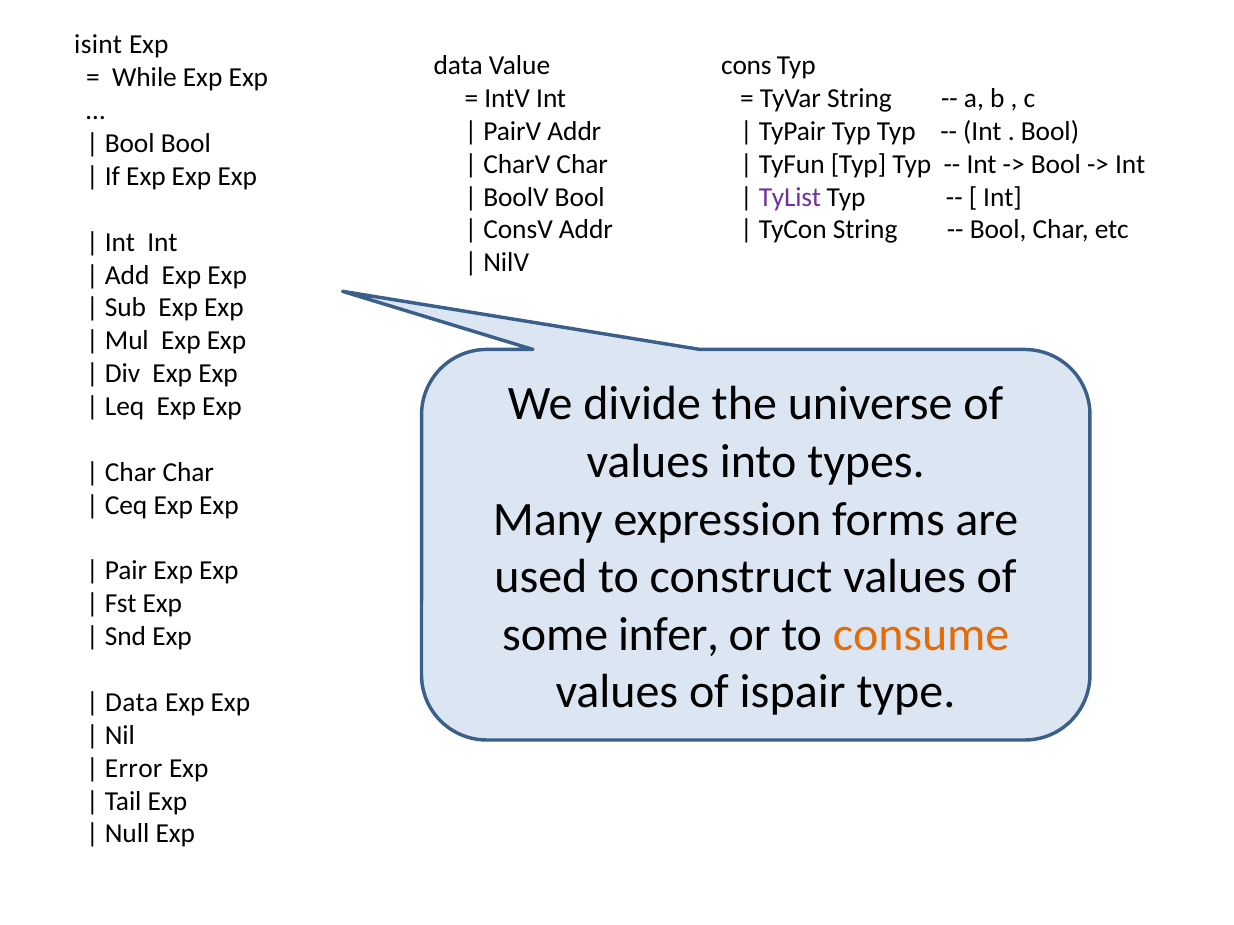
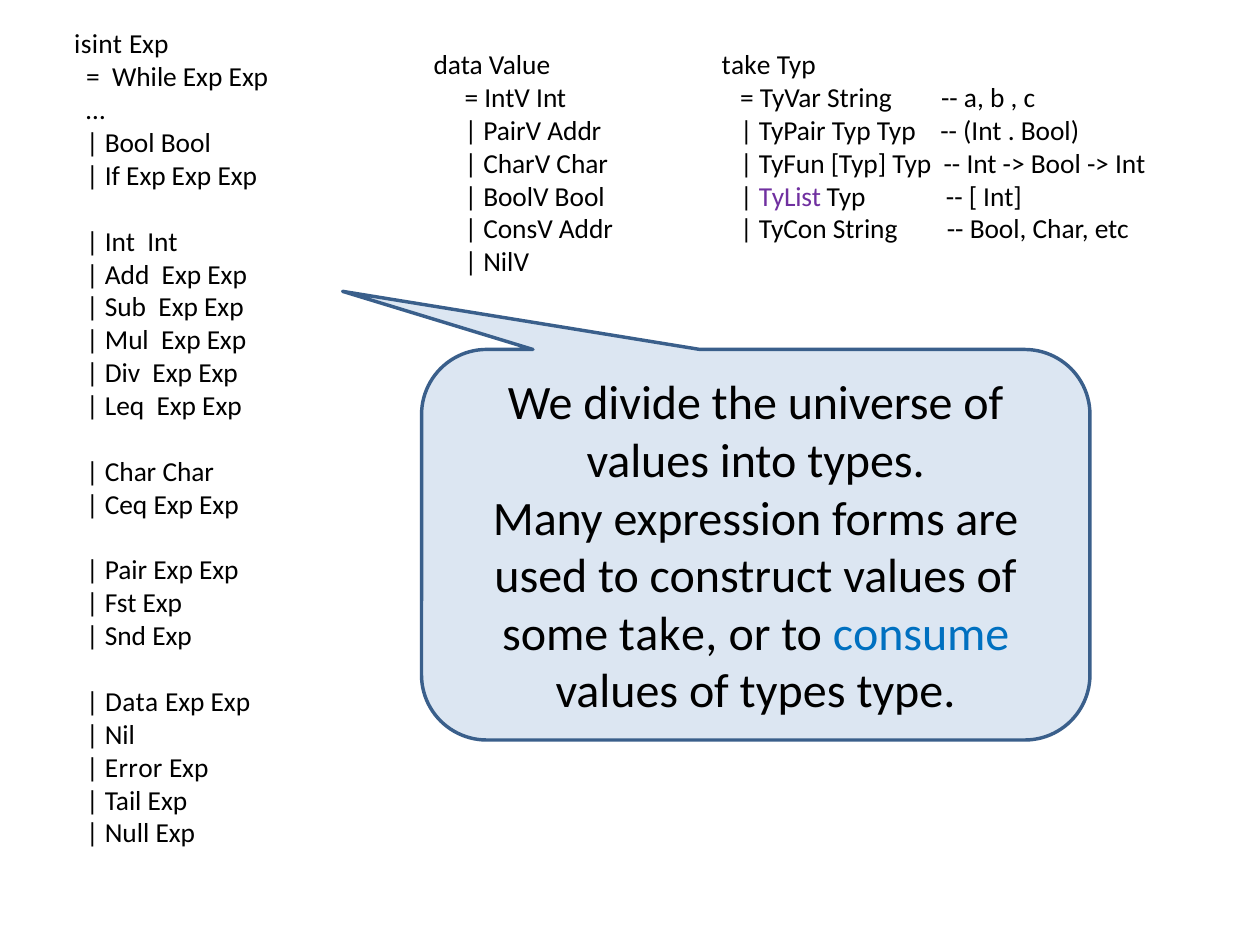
cons: cons -> take (746, 66)
some infer: infer -> take (668, 635)
consume colour: orange -> blue (921, 635)
of ispair: ispair -> types (793, 692)
